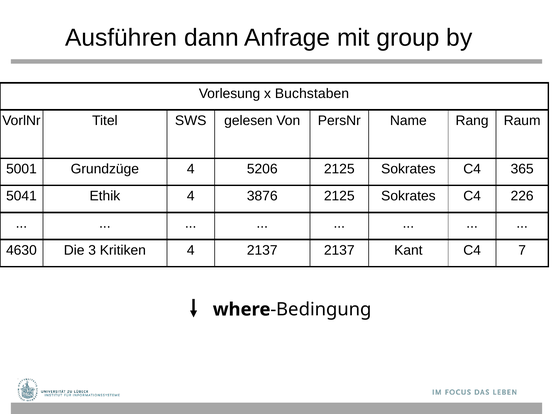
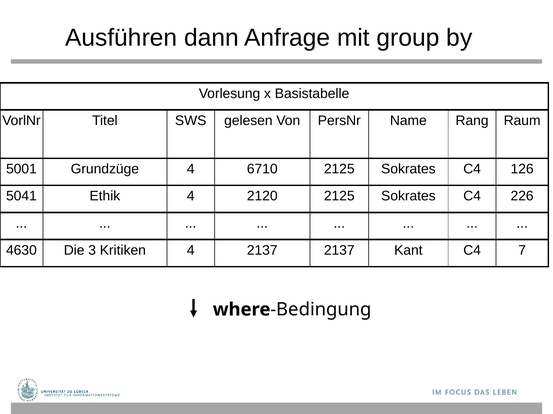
Buchstaben: Buchstaben -> Basistabelle (312, 94)
5206: 5206 -> 6710 (262, 169)
365: 365 -> 126 (522, 169)
3876: 3876 -> 2120 (262, 196)
